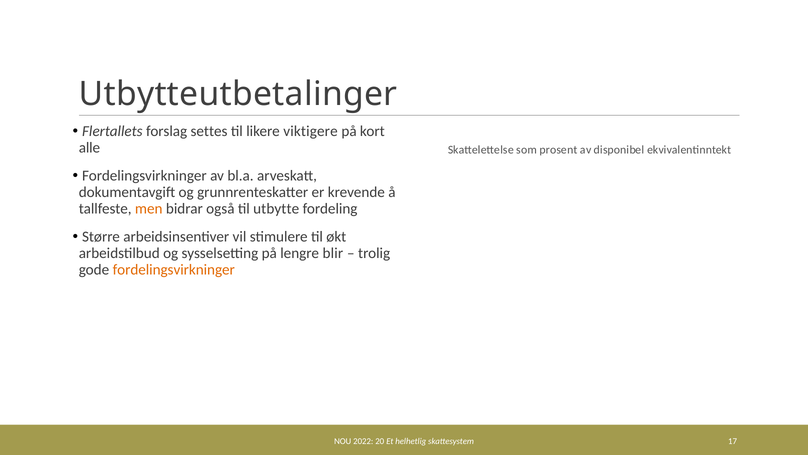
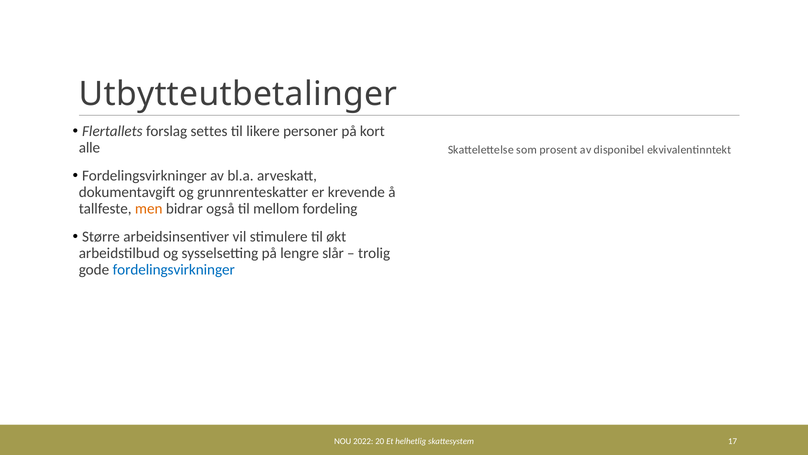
viktigere: viktigere -> personer (311, 131)
utbytte: utbytte -> mellom (276, 208)
blir: blir -> slår (333, 253)
fordelingsvirkninger colour: orange -> blue (174, 269)
